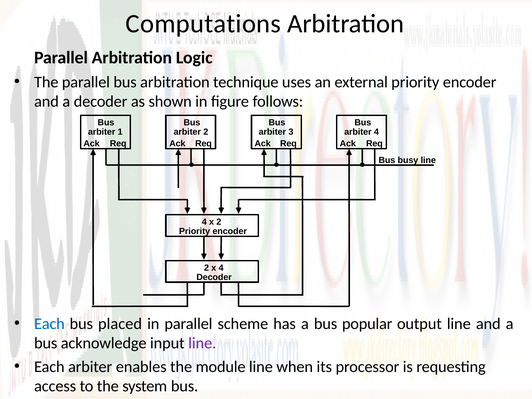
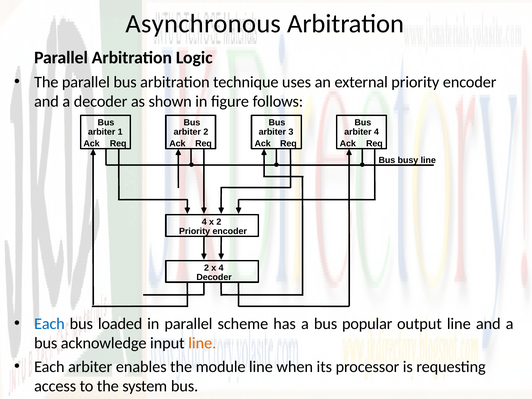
Computations: Computations -> Asynchronous (203, 24)
placed: placed -> loaded (120, 324)
line colour: purple -> orange (202, 343)
